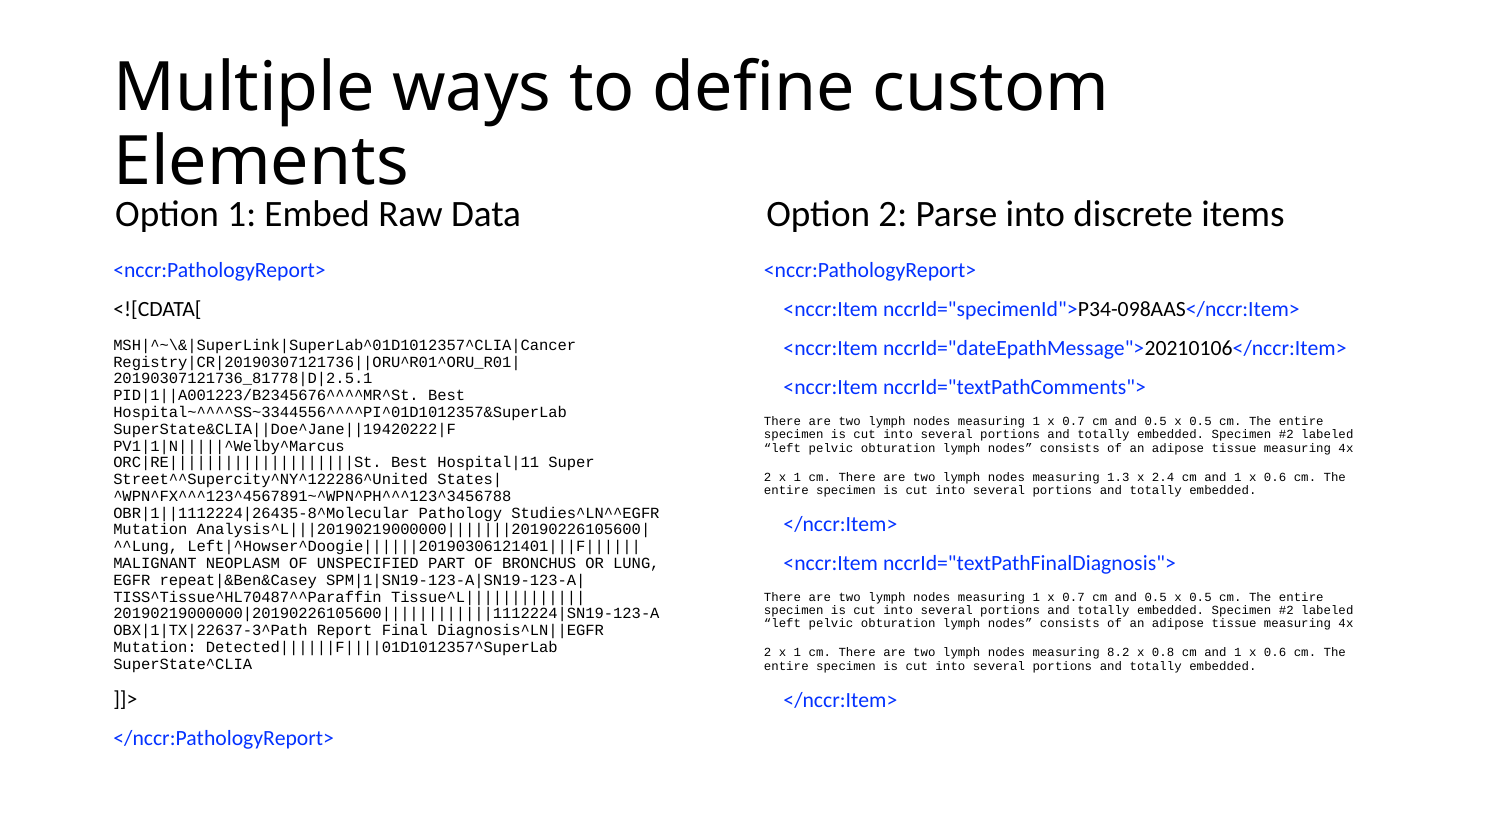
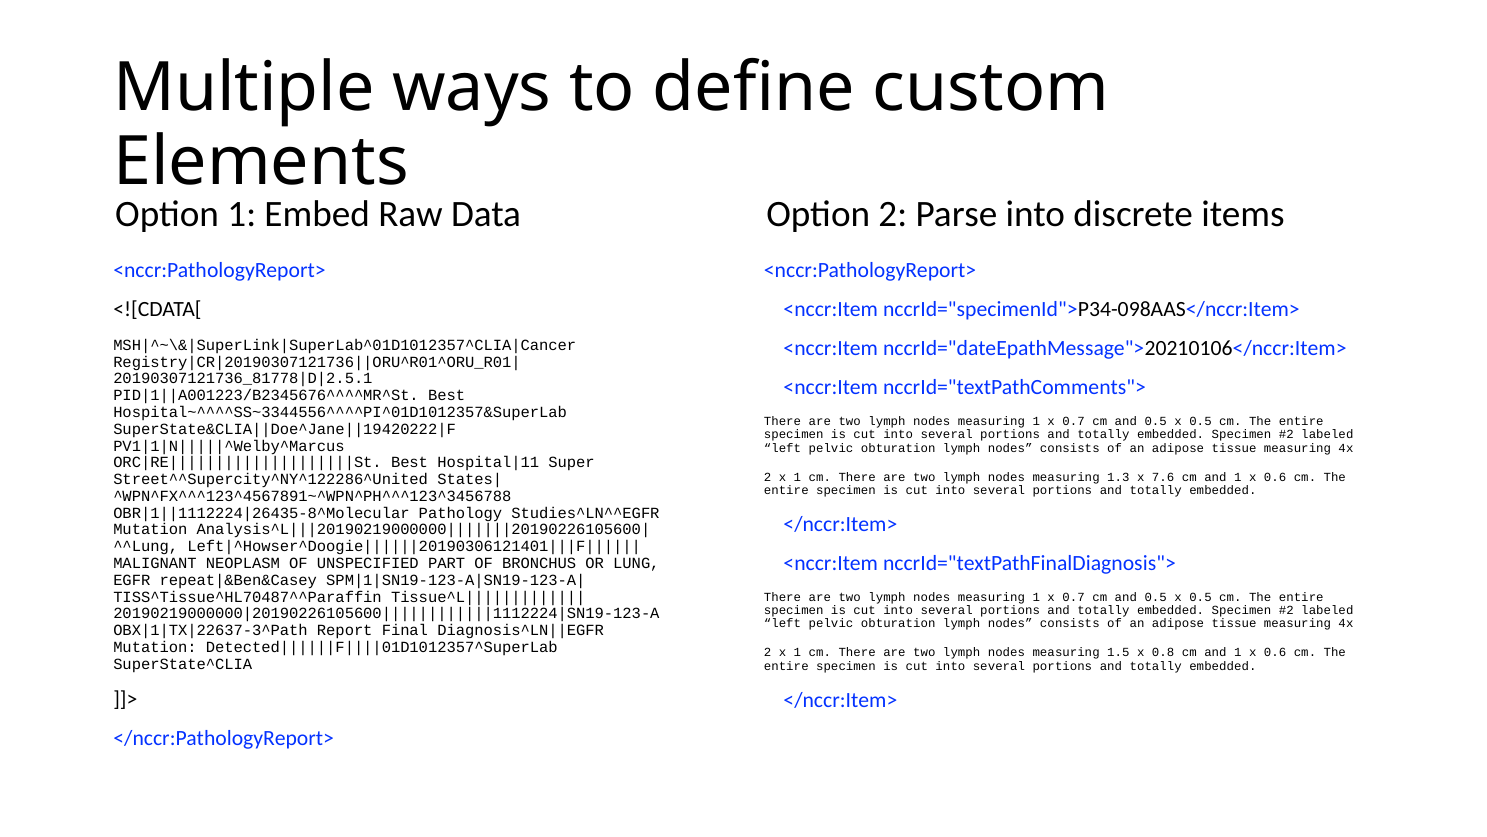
2.4: 2.4 -> 7.6 (1163, 477)
8.2: 8.2 -> 1.5 (1118, 652)
